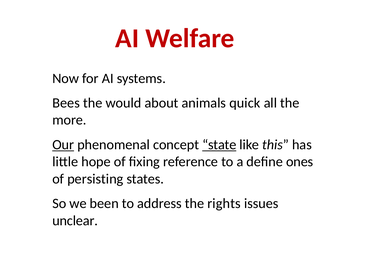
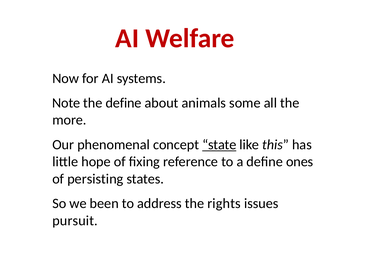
Bees: Bees -> Note (66, 103)
the would: would -> define (124, 103)
quick: quick -> some (245, 103)
Our underline: present -> none (63, 145)
unclear: unclear -> pursuit (75, 220)
